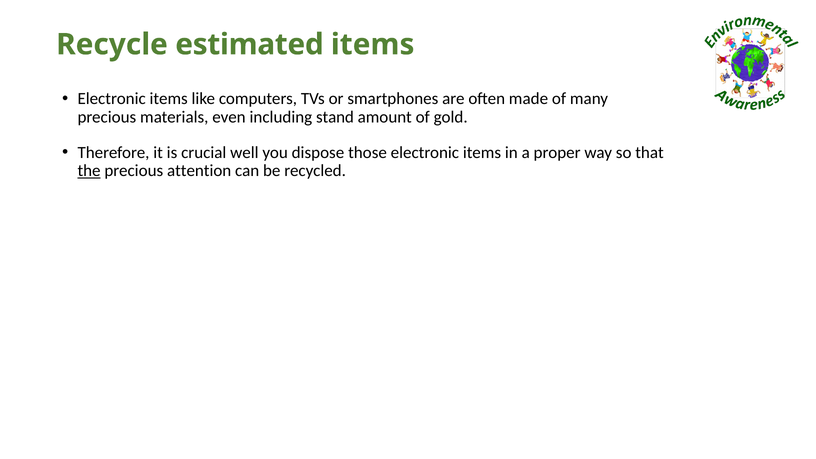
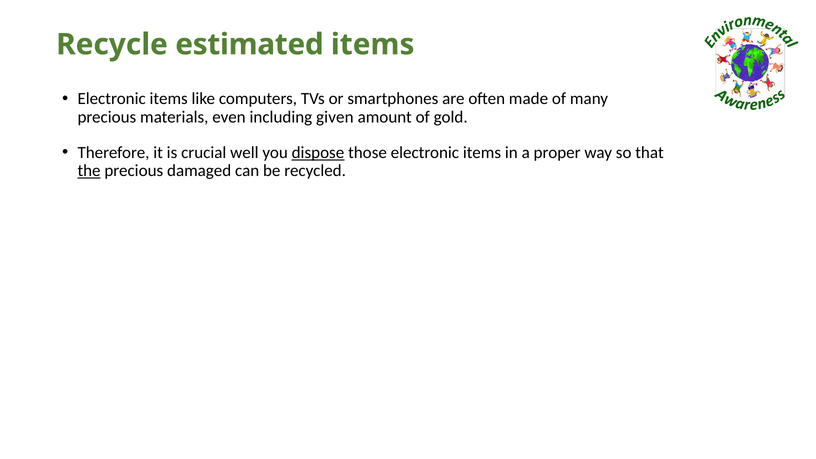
stand: stand -> given (335, 117)
dispose underline: none -> present (318, 152)
attention: attention -> damaged (199, 171)
